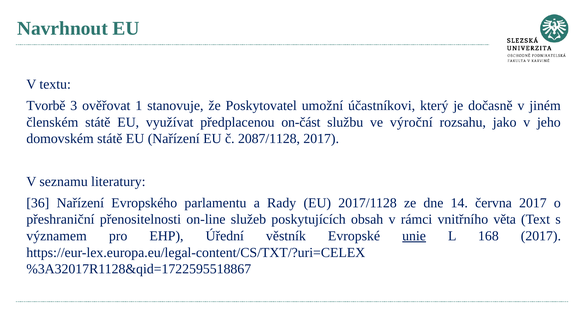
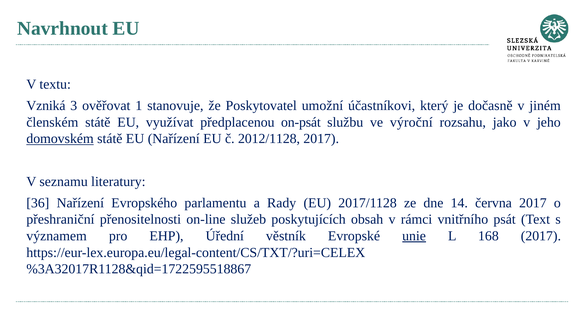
Tvorbě: Tvorbě -> Vzniká (46, 106)
on-část: on-část -> on-psát (301, 122)
domovském underline: none -> present (60, 139)
2087/1128: 2087/1128 -> 2012/1128 (269, 139)
věta: věta -> psát (505, 219)
